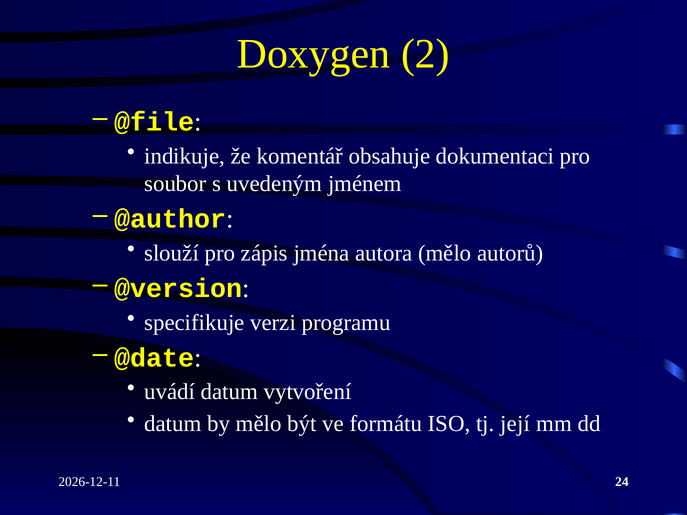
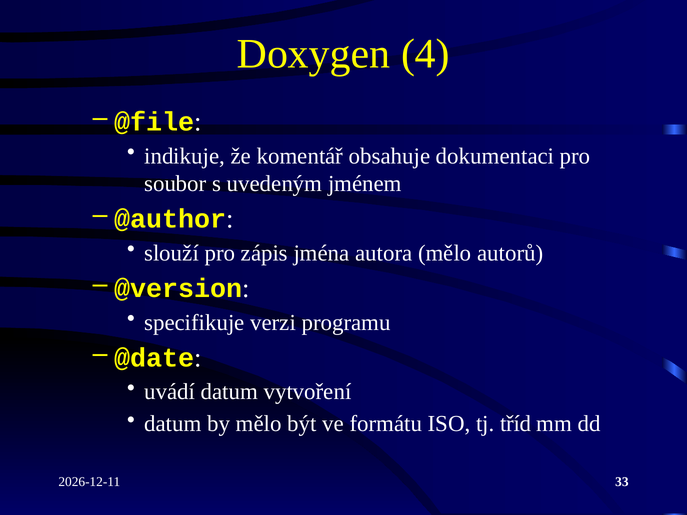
2: 2 -> 4 (425, 54)
její: její -> tříd (516, 424)
24: 24 -> 33 (622, 482)
